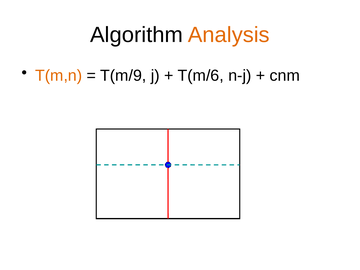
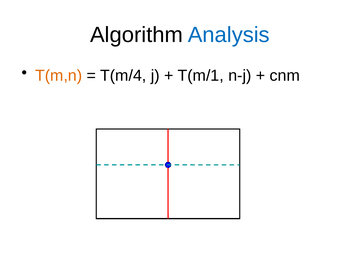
Analysis colour: orange -> blue (229, 35)
T(m/9: T(m/9 -> T(m/4 (123, 76)
T(m/6: T(m/6 -> T(m/1 (201, 76)
